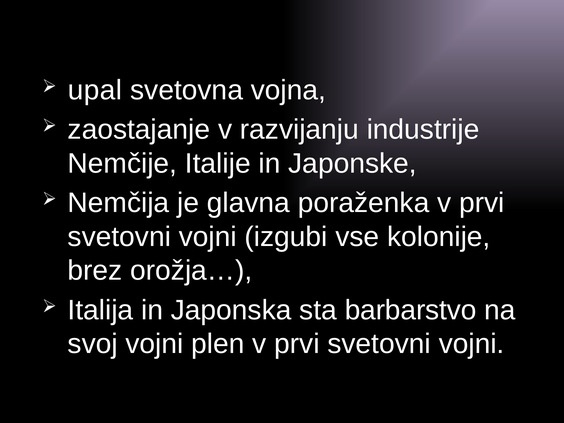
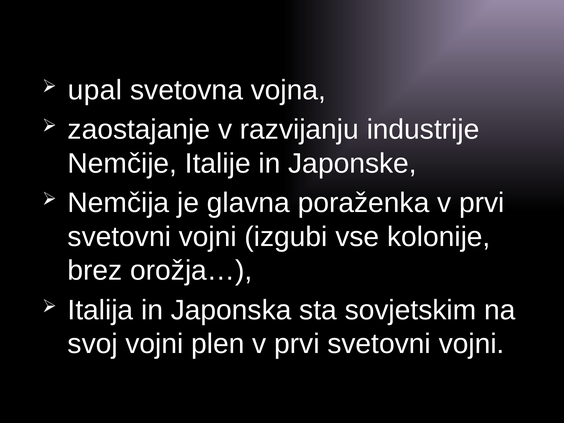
barbarstvo: barbarstvo -> sovjetskim (410, 310)
